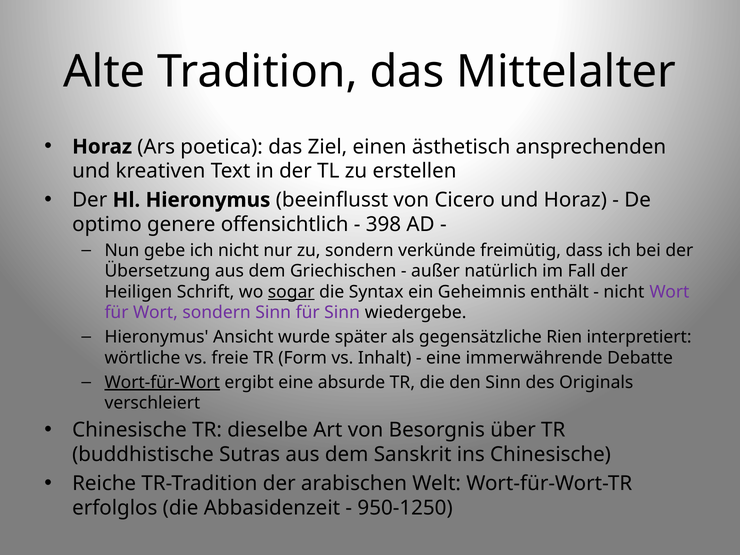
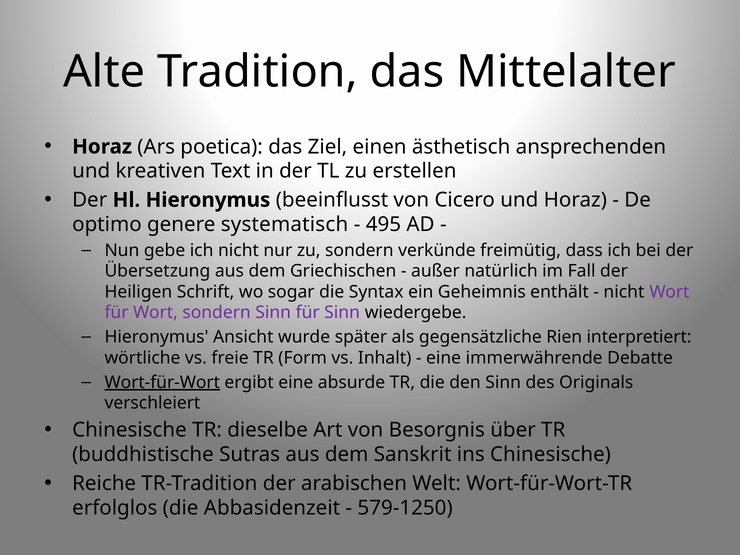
offensichtlich: offensichtlich -> systematisch (285, 224)
398: 398 -> 495 (383, 224)
sogar underline: present -> none (291, 292)
950-1250: 950-1250 -> 579-1250 (405, 508)
